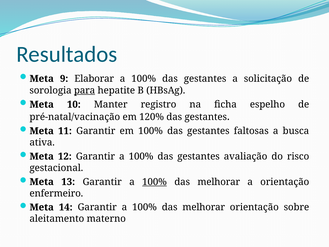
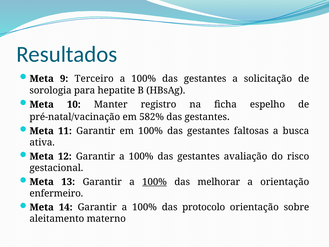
Elaborar: Elaborar -> Terceiro (94, 79)
para underline: present -> none (85, 90)
120%: 120% -> 582% (152, 117)
melhorar: melhorar -> protocolo (204, 207)
